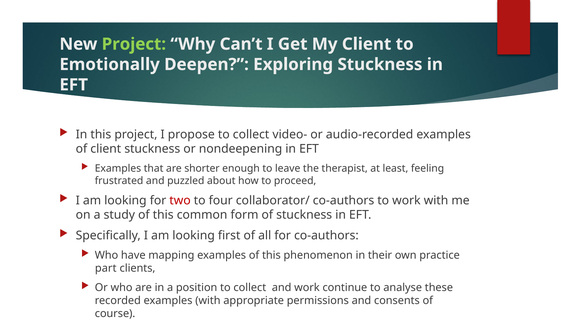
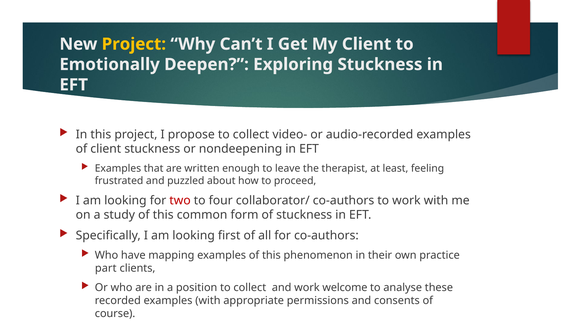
Project colour: light green -> yellow (134, 44)
shorter: shorter -> written (202, 168)
continue: continue -> welcome (345, 287)
